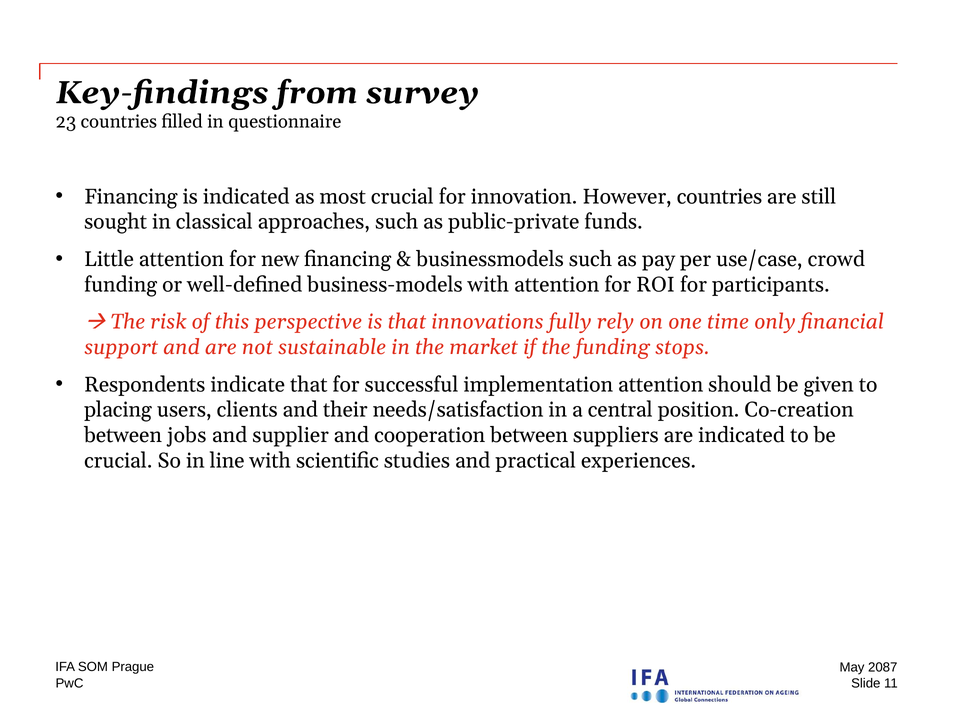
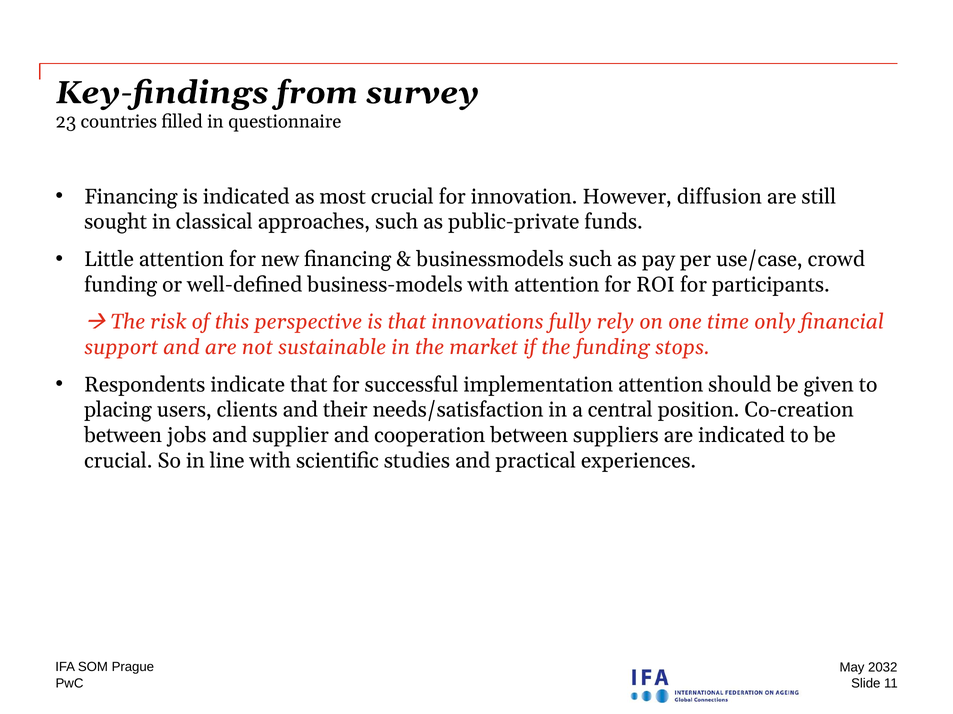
However countries: countries -> diffusion (719, 197)
2087: 2087 -> 2032 (883, 668)
